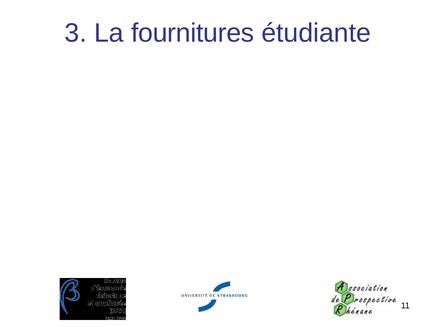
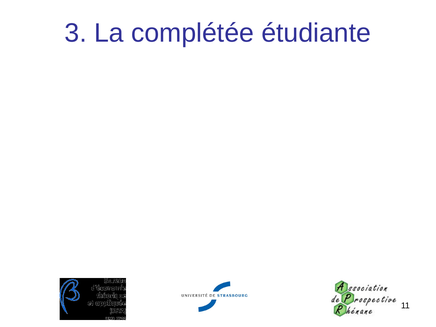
fournitures: fournitures -> complétée (193, 33)
